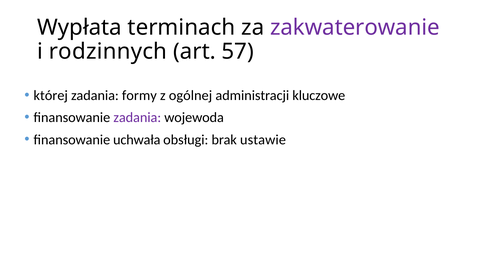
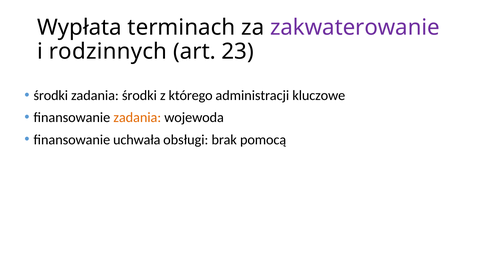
57: 57 -> 23 (238, 52)
której: której -> środki (51, 95)
zadania formy: formy -> środki (139, 95)
ogólnej: ogólnej -> którego (191, 95)
zadania colour: purple -> orange (137, 118)
ustawie: ustawie -> pomocą (263, 140)
